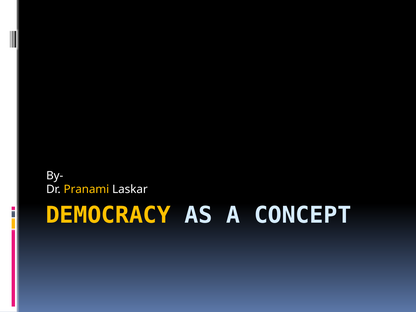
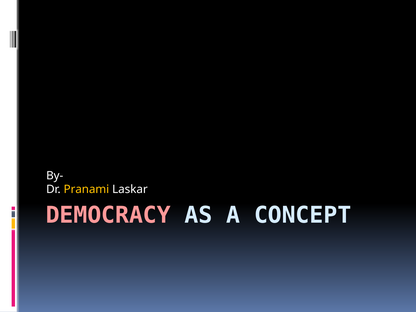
DEMOCRACY colour: yellow -> pink (108, 215)
